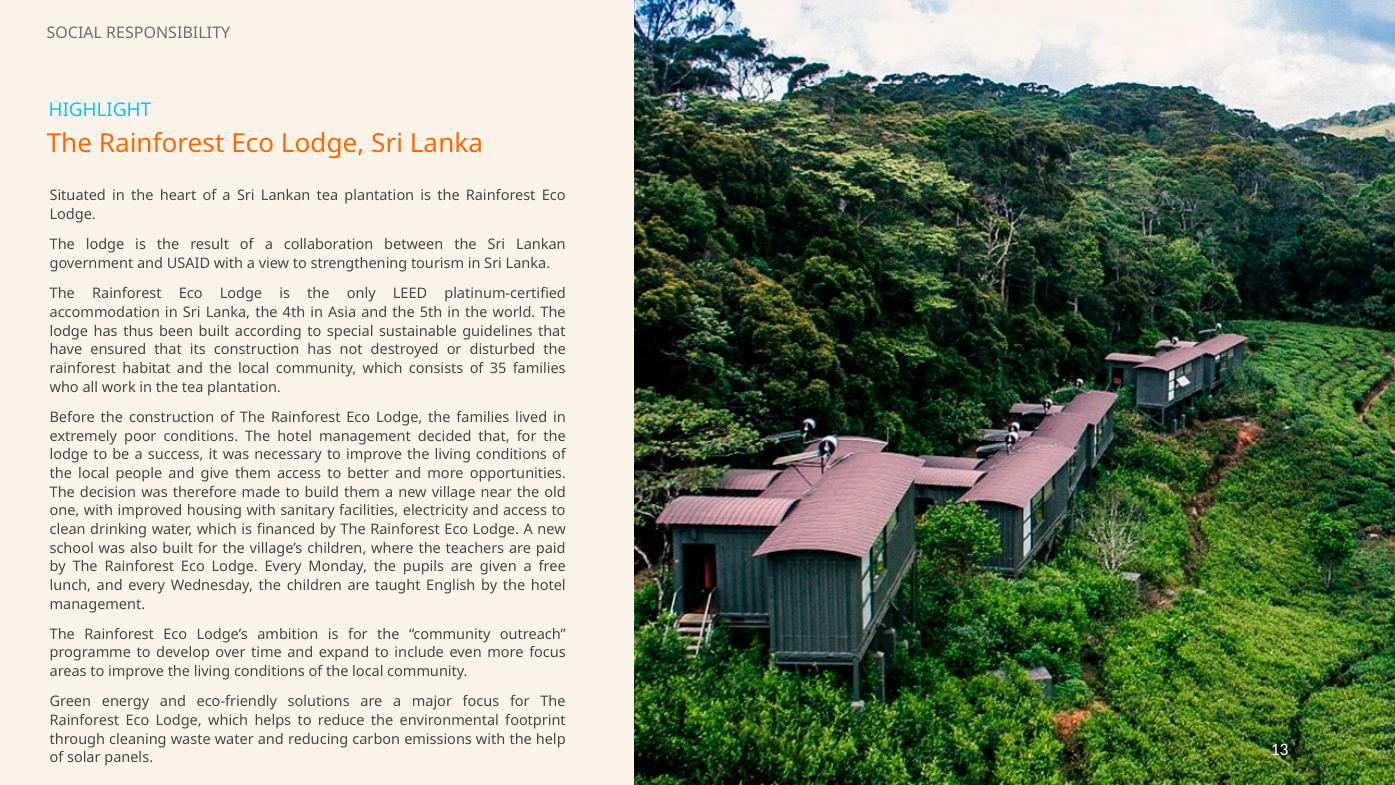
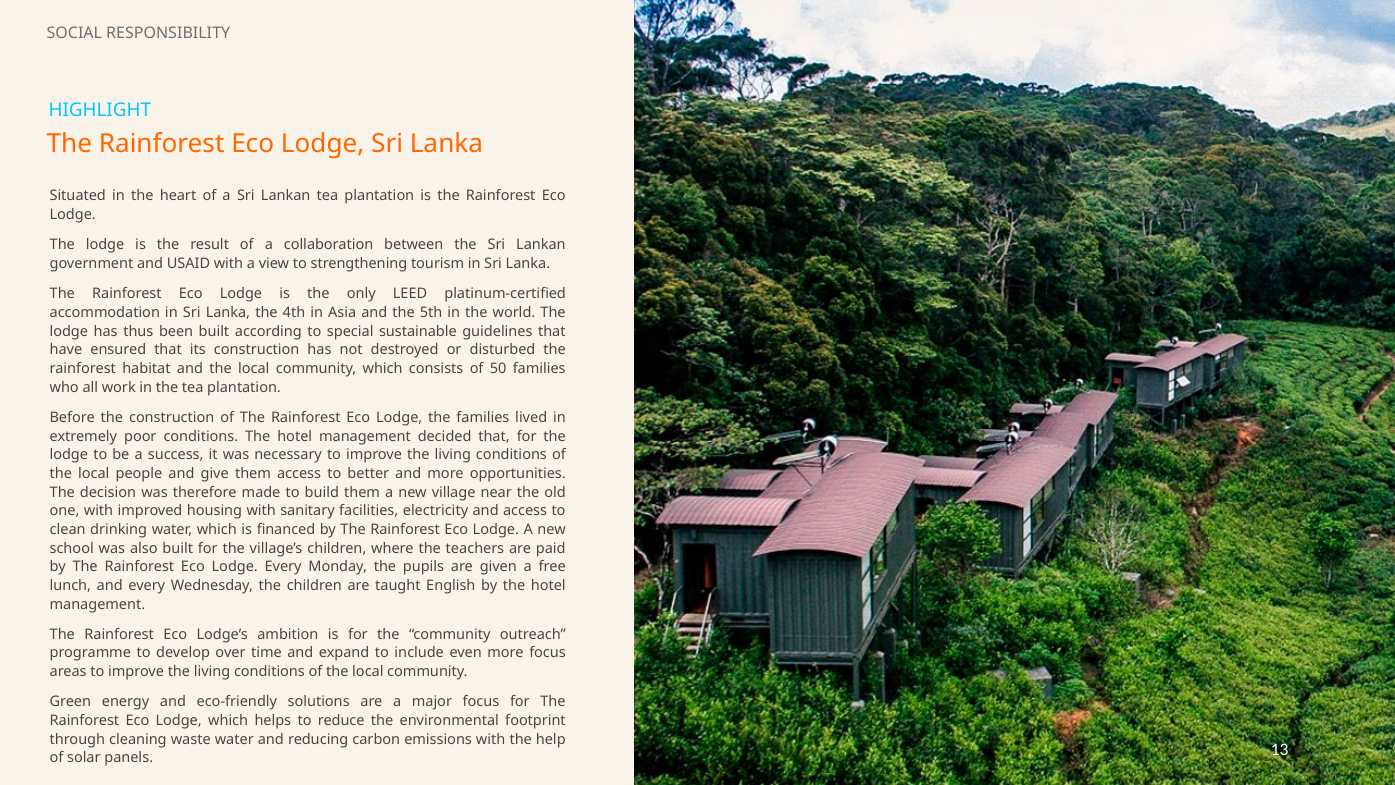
35: 35 -> 50 (498, 368)
